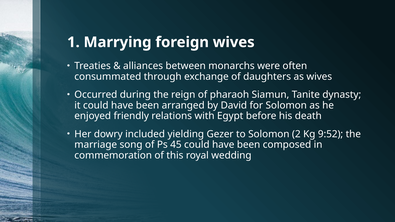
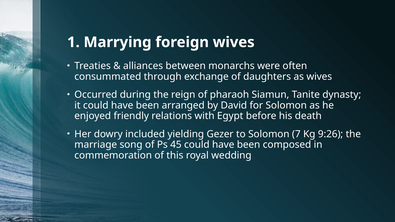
2: 2 -> 7 (296, 134)
9:52: 9:52 -> 9:26 (331, 134)
